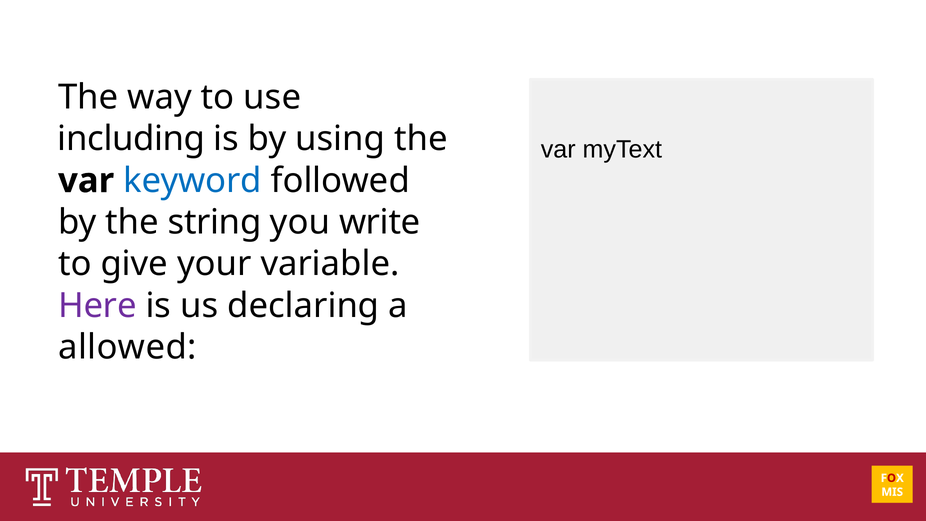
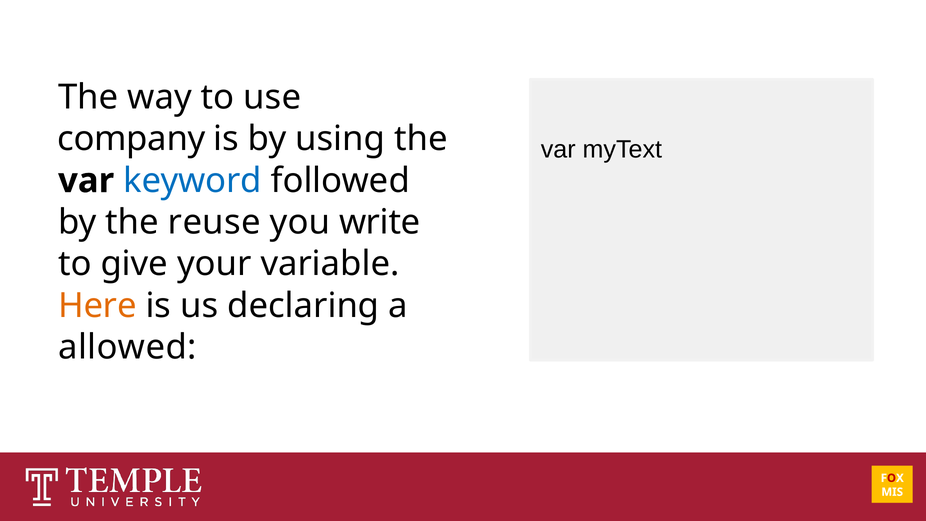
including: including -> company (131, 139)
string: string -> reuse (214, 222)
Here colour: purple -> orange (97, 306)
